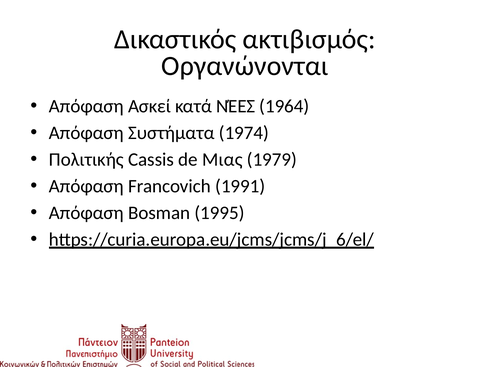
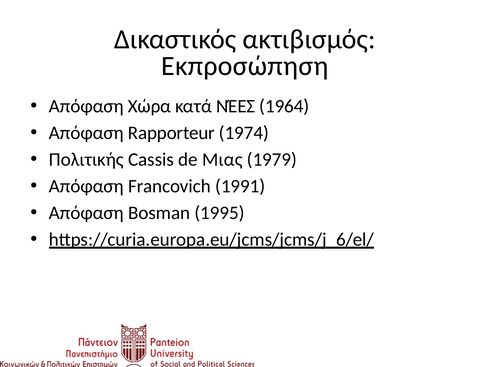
Οργανώνονται: Οργανώνονται -> Εκπροσώπηση (245, 66)
Ασκεί: Ασκεί -> Χώρα (149, 106)
Συστήματα: Συστήματα -> Rapporteur (171, 133)
